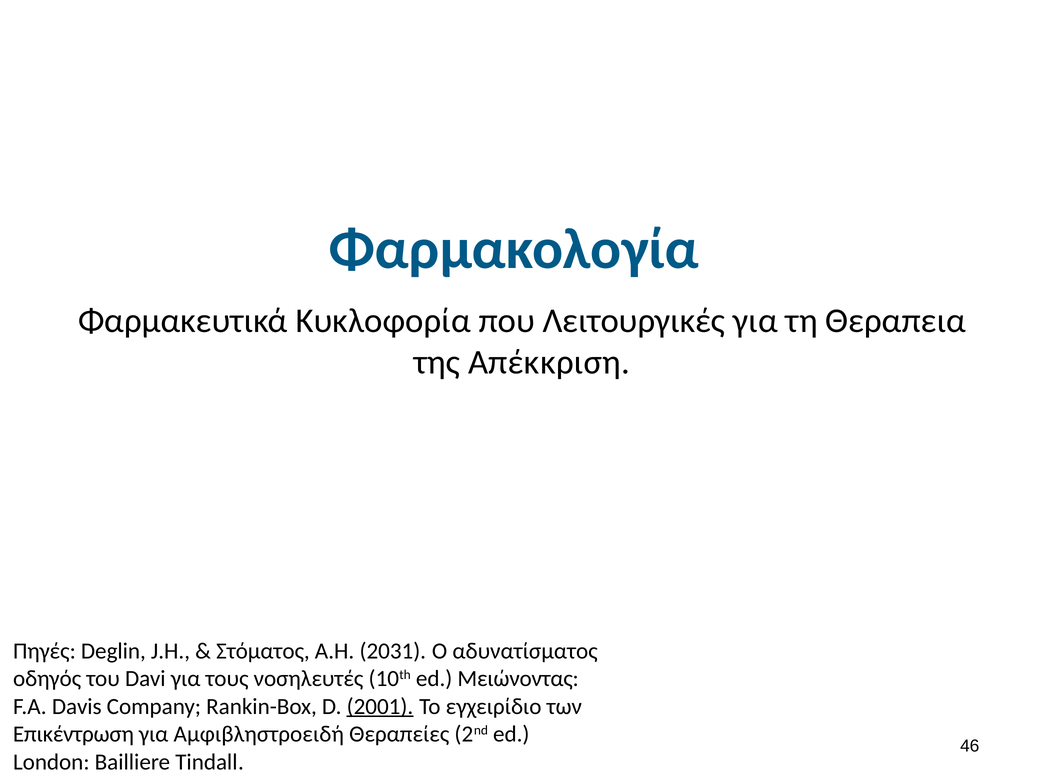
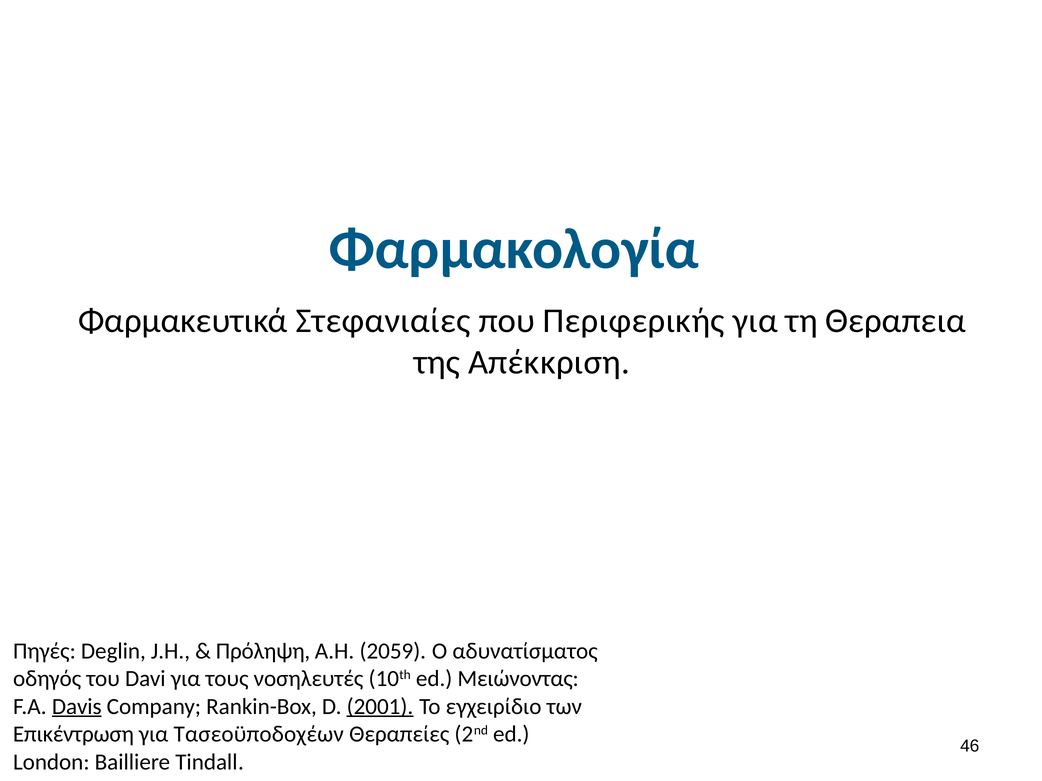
Κυκλοφορία: Κυκλοφορία -> Στεφανιαίες (383, 321)
Λειτουργικές: Λειτουργικές -> Περιφερικής (634, 321)
Στόματος: Στόματος -> Πρόληψη (263, 651)
2031: 2031 -> 2059 (393, 651)
Davis underline: none -> present (77, 707)
Αμφιβληστροειδή: Αμφιβληστροειδή -> Τασεοϋποδοχέων (259, 735)
